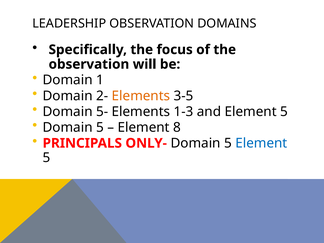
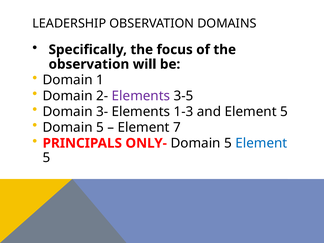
Elements colour: orange -> purple (141, 96)
5-: 5- -> 3- (102, 112)
8: 8 -> 7 (177, 127)
